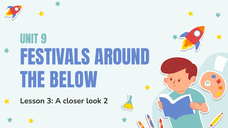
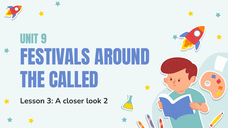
BELOW: BELOW -> CALLED (74, 81)
